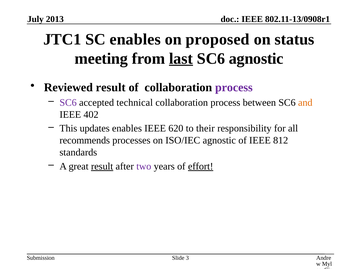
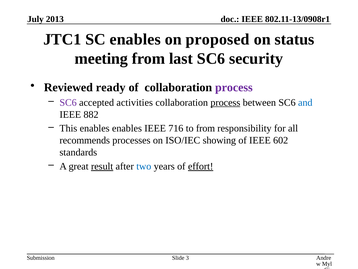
last underline: present -> none (181, 58)
SC6 agnostic: agnostic -> security (256, 58)
Reviewed result: result -> ready (111, 87)
technical: technical -> activities (135, 102)
process underline: none -> present (225, 102)
and colour: orange -> blue (305, 102)
402: 402 -> 882 (91, 114)
This updates: updates -> enables (95, 128)
620: 620 -> 716 (176, 128)
to their: their -> from (206, 128)
ISO/IEC agnostic: agnostic -> showing (219, 140)
812: 812 -> 602 (281, 140)
two colour: purple -> blue (144, 166)
